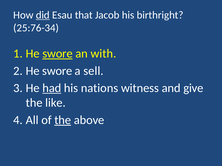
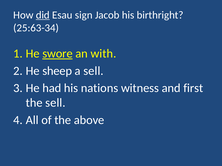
that: that -> sign (84, 15)
25:76-34: 25:76-34 -> 25:63-34 (36, 28)
swore: swore -> sheep (57, 71)
had underline: present -> none (52, 88)
give: give -> first (193, 88)
the like: like -> sell (55, 103)
the underline: present -> none (63, 120)
